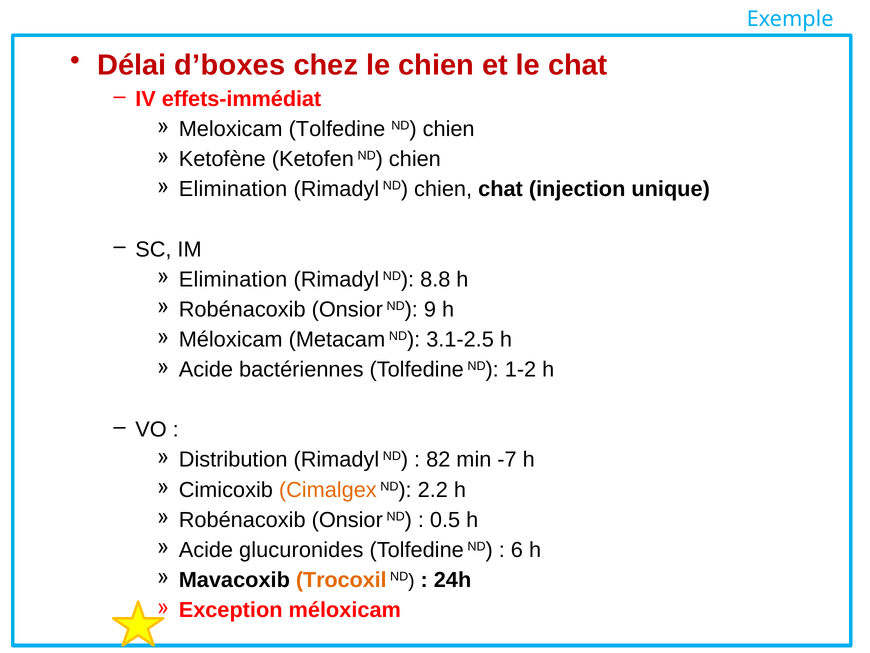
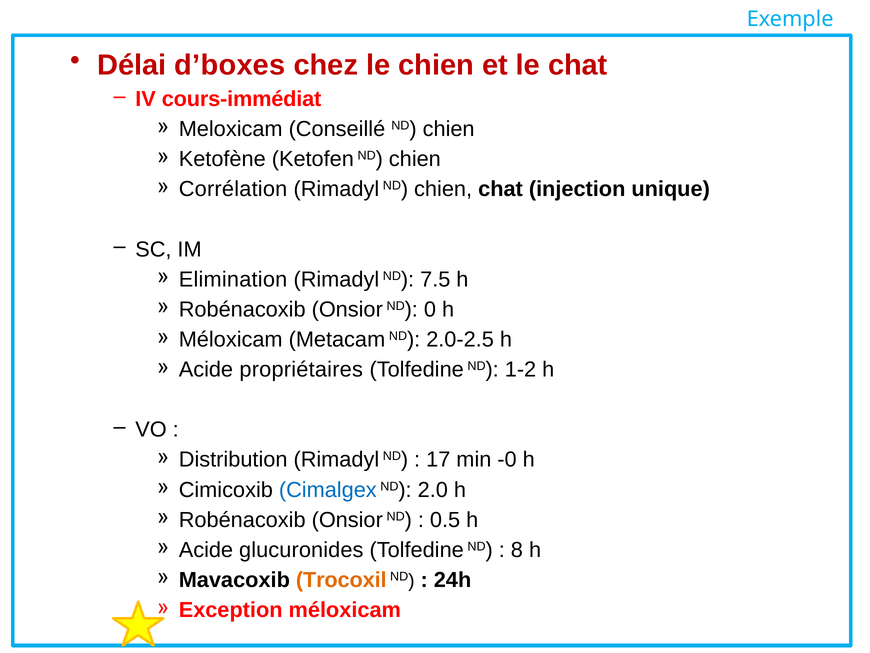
effets-immédiat: effets-immédiat -> cours-immédiat (242, 99)
Meloxicam Tolfedine: Tolfedine -> Conseillé (337, 129)
Elimination: Elimination -> Corrélation (233, 189)
8.8: 8.8 -> 7.5 (435, 279)
9: 9 -> 0 (430, 309)
3.1-2.5: 3.1-2.5 -> 2.0-2.5 (460, 339)
bactériennes: bactériennes -> propriétaires (301, 369)
82: 82 -> 17 (438, 459)
-7: -7 -> -0 (507, 459)
Cimalgex colour: orange -> blue (328, 489)
2.2: 2.2 -> 2.0 (433, 489)
6: 6 -> 8 (517, 550)
